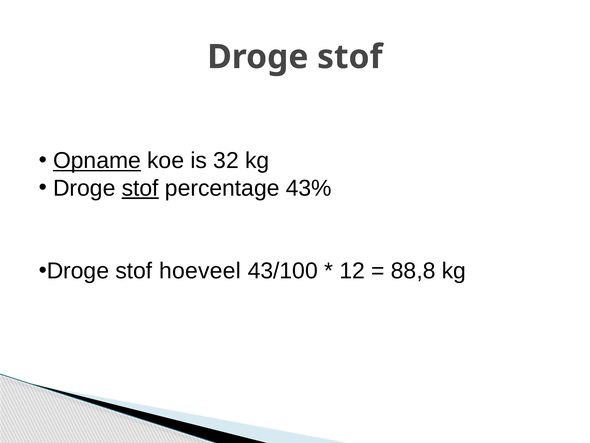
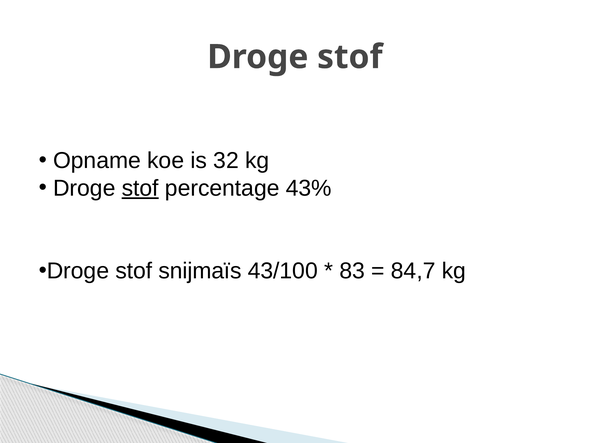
Opname underline: present -> none (97, 161)
hoeveel: hoeveel -> snijmaïs (200, 271)
12: 12 -> 83 (352, 271)
88,8: 88,8 -> 84,7 (413, 271)
